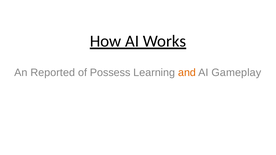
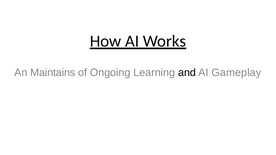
Reported: Reported -> Maintains (53, 73)
Possess: Possess -> Ongoing (110, 73)
and colour: orange -> black (187, 73)
